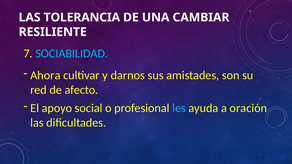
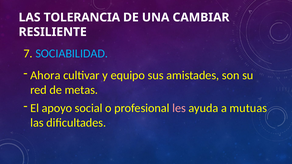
darnos: darnos -> equipo (128, 75)
afecto: afecto -> metas (81, 90)
les colour: light blue -> pink (179, 108)
oración: oración -> mutuas (248, 108)
